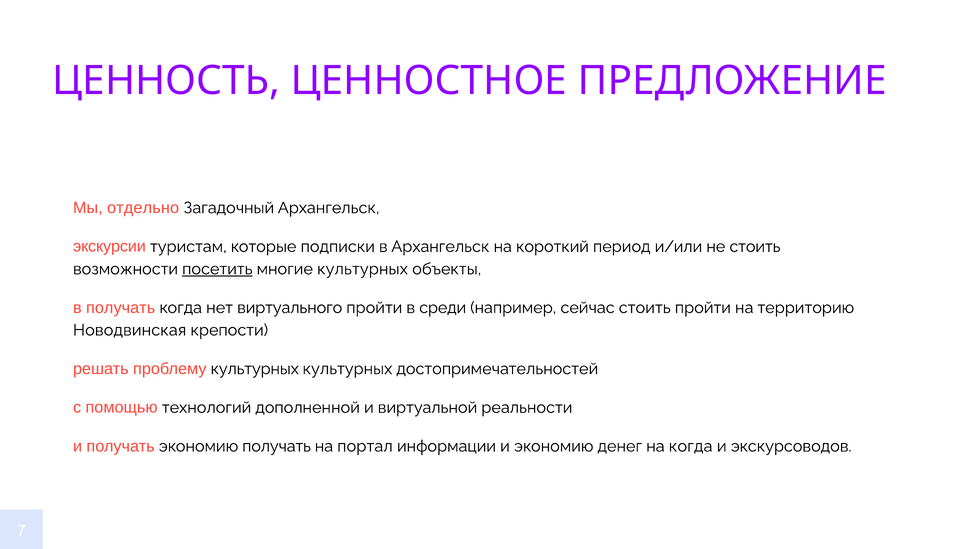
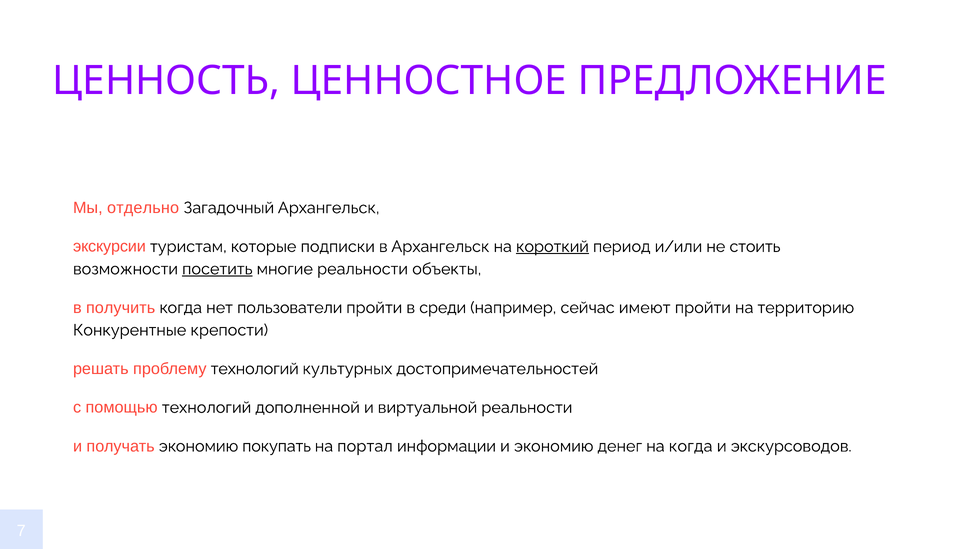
короткий underline: none -> present (552, 247)
многие культурных: культурных -> реальности (363, 269)
в получать: получать -> получить (121, 308)
виртуального: виртуального -> пользователи (290, 308)
сейчас стоить: стоить -> имеют (645, 308)
Новодвинская: Новодвинская -> Конкурентные (130, 330)
проблему культурных: культурных -> технологий (255, 369)
экономию получать: получать -> покупать (277, 446)
